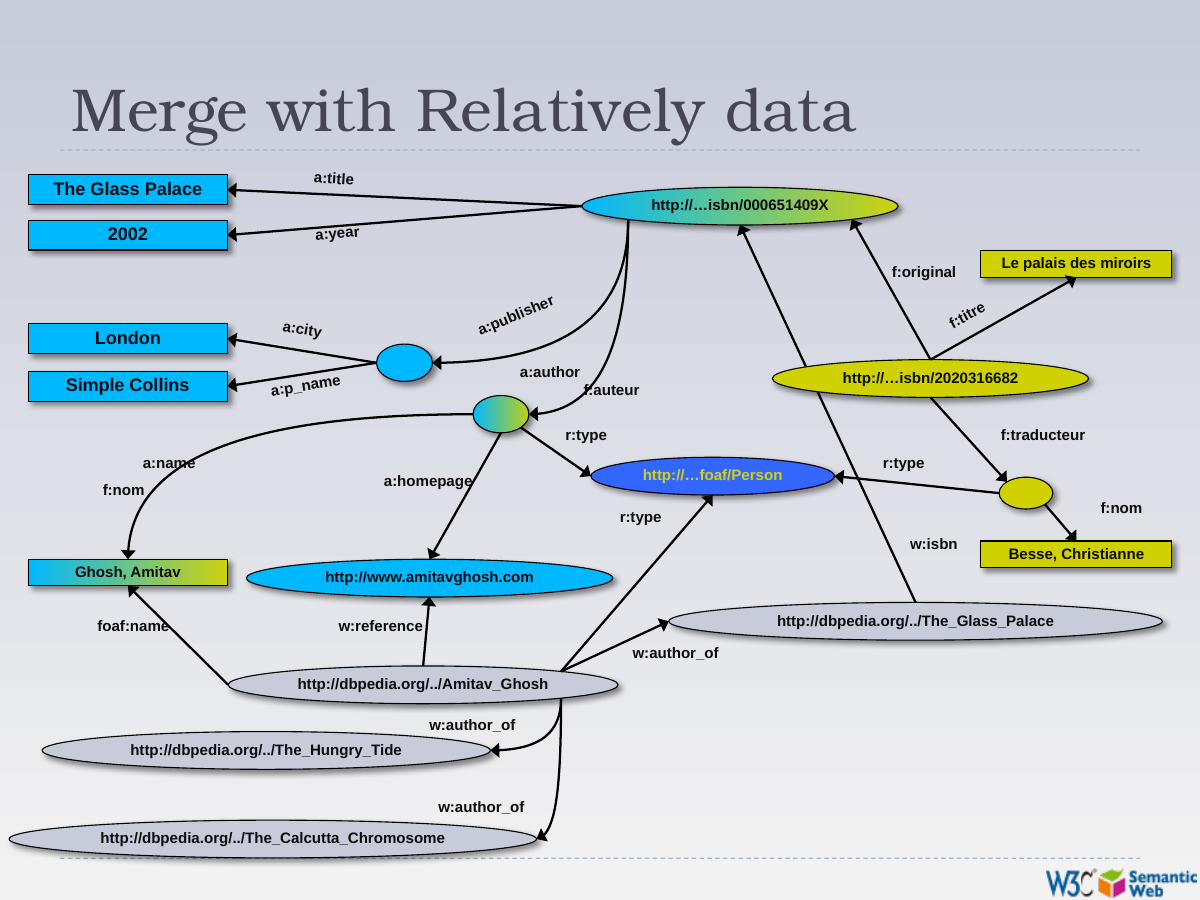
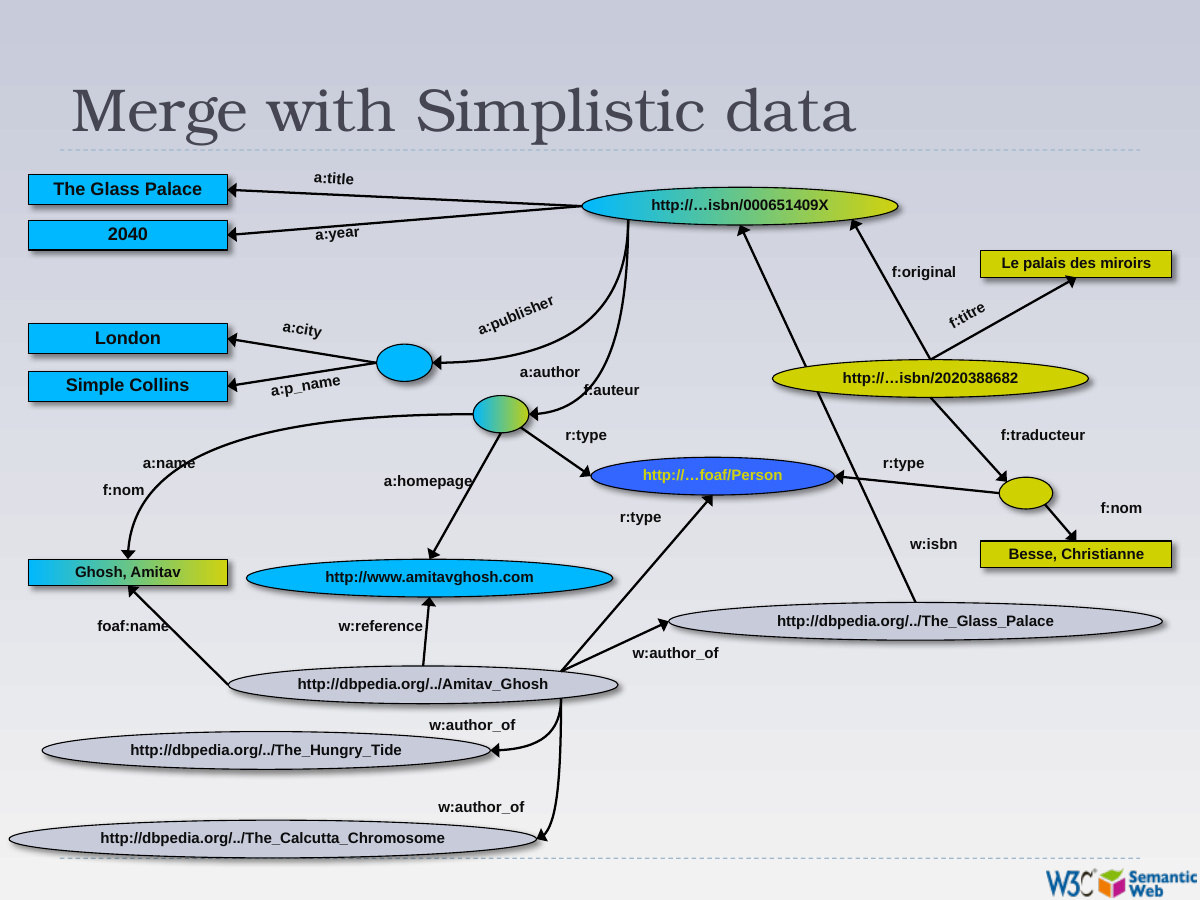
Relatively: Relatively -> Simplistic (561, 112)
2002: 2002 -> 2040 (128, 235)
http://…isbn/2020316682: http://…isbn/2020316682 -> http://…isbn/2020388682 (930, 378)
